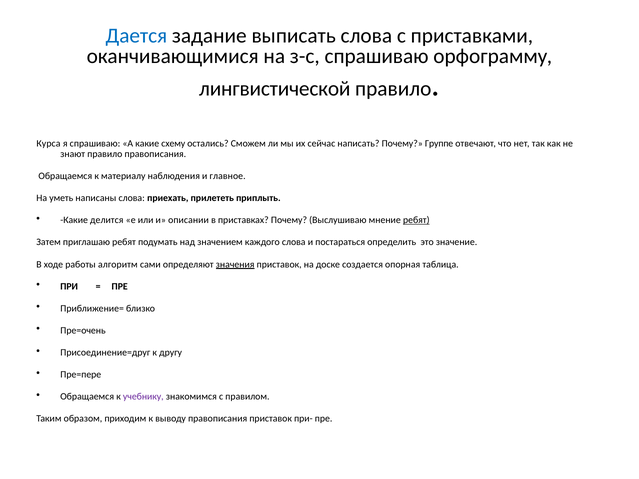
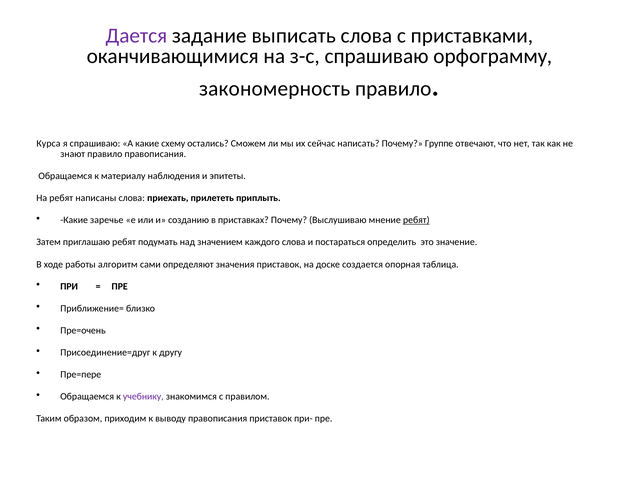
Дается colour: blue -> purple (136, 36)
лингвистической: лингвистической -> закономерность (275, 89)
главное: главное -> эпитеты (228, 176)
На уметь: уметь -> ребят (61, 198)
делится: делится -> заречье (107, 220)
описании: описании -> созданию (189, 220)
значения underline: present -> none (235, 264)
